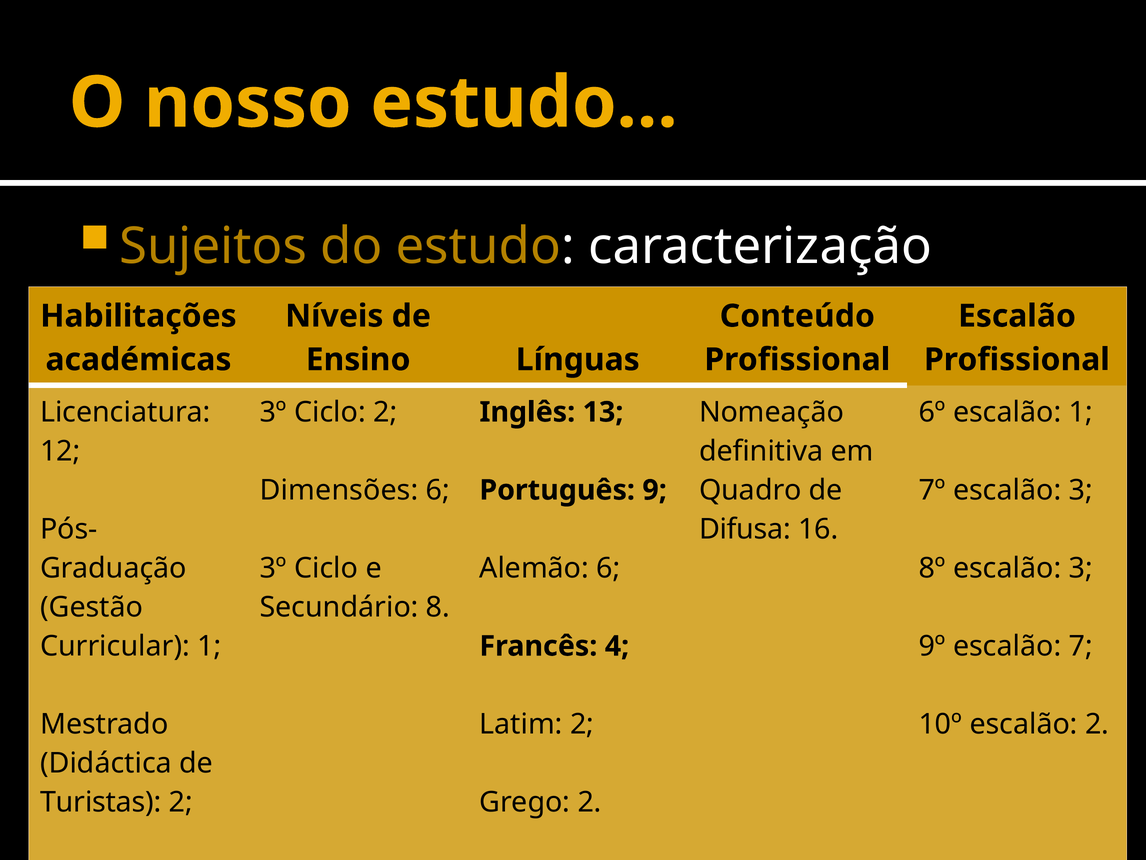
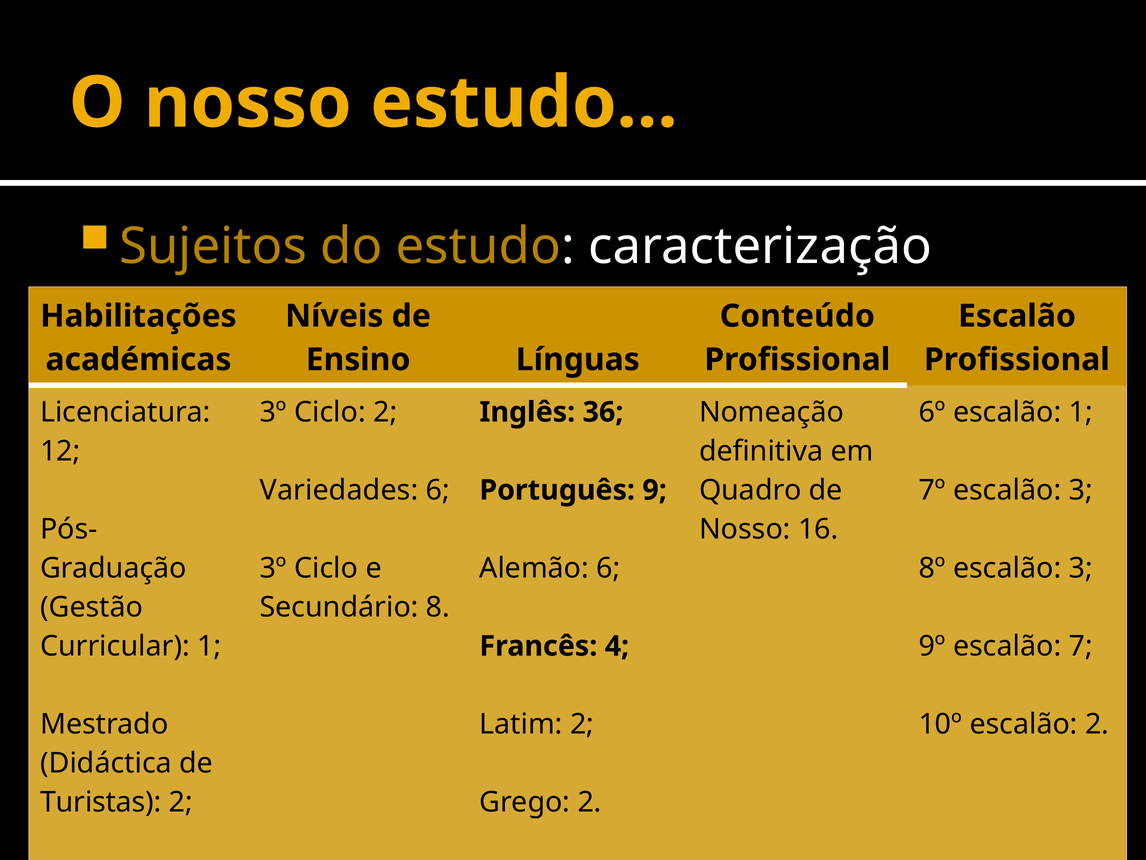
13: 13 -> 36 (603, 412)
Dimensões: Dimensões -> Variedades (339, 490)
Difusa: Difusa -> Nosso (745, 529)
